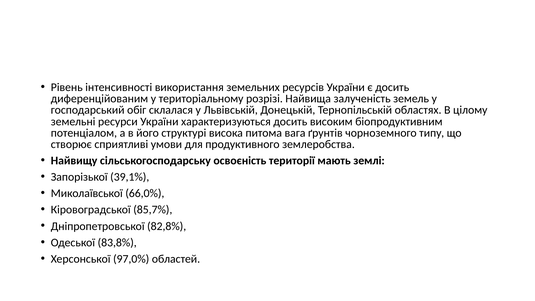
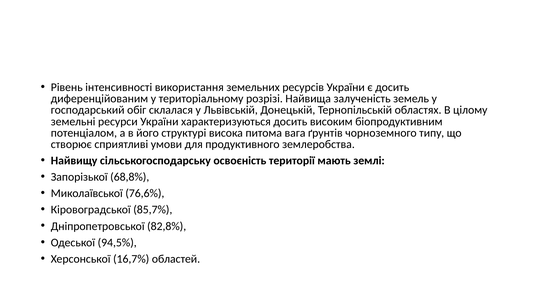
39,1%: 39,1% -> 68,8% (130, 177)
66,0%: 66,0% -> 76,6% (145, 193)
83,8%: 83,8% -> 94,5% (117, 243)
97,0%: 97,0% -> 16,7% (131, 259)
